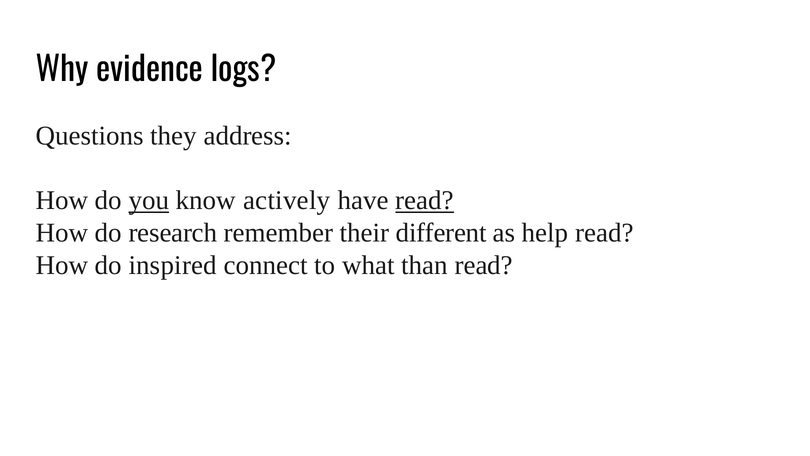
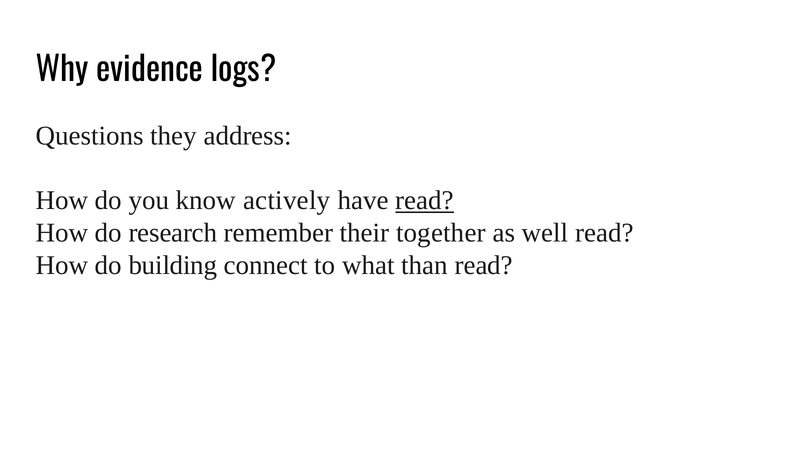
you underline: present -> none (149, 200)
different: different -> together (441, 233)
help: help -> well (545, 233)
inspired: inspired -> building (173, 265)
